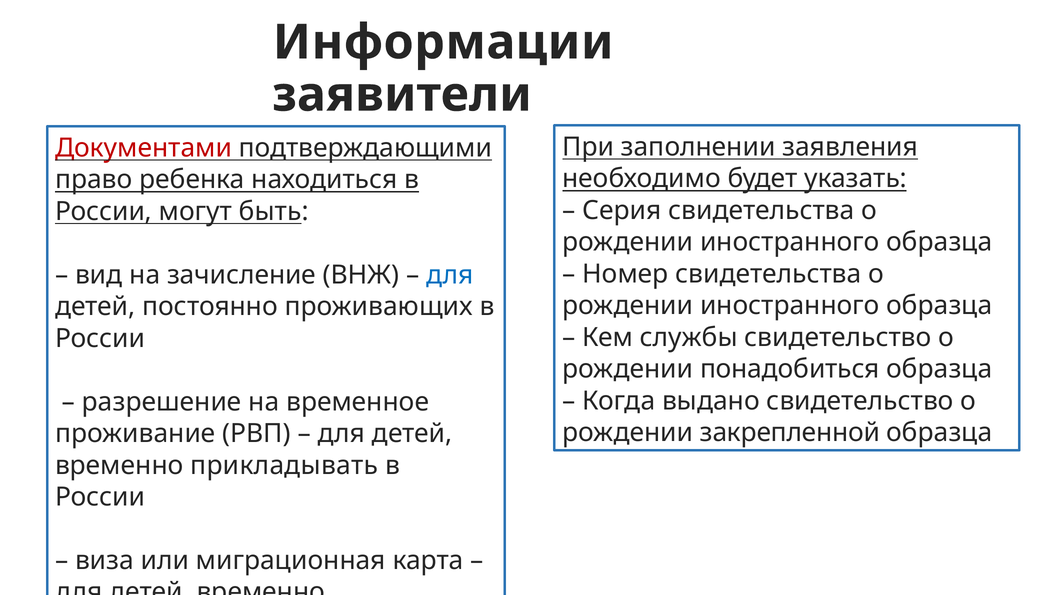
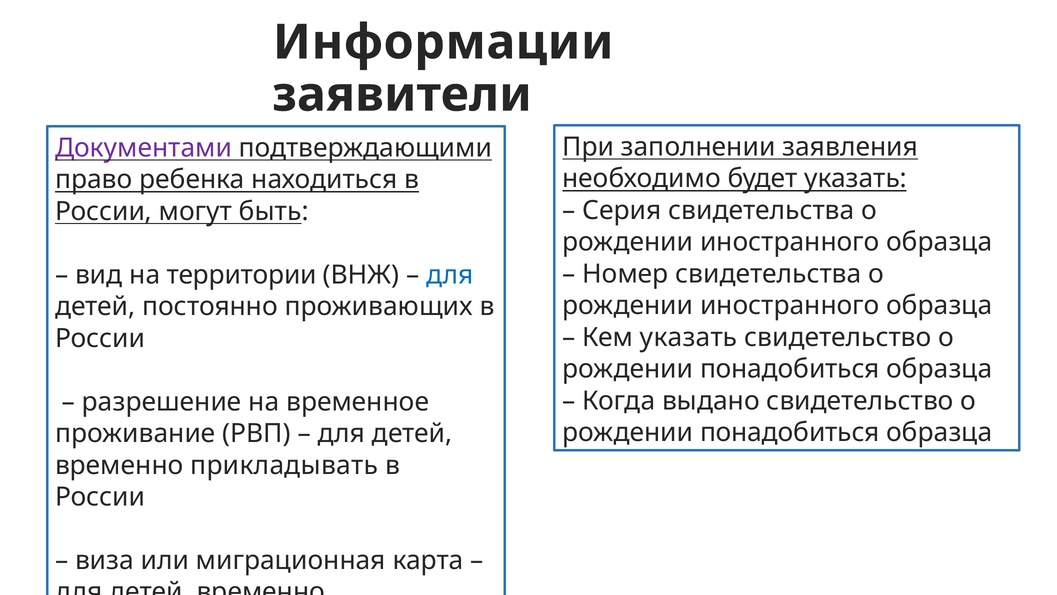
Документами colour: red -> purple (144, 148)
зачисление: зачисление -> территории (242, 275)
Кем службы: службы -> указать (689, 337)
закрепленной: закрепленной -> понадобиться (790, 432)
